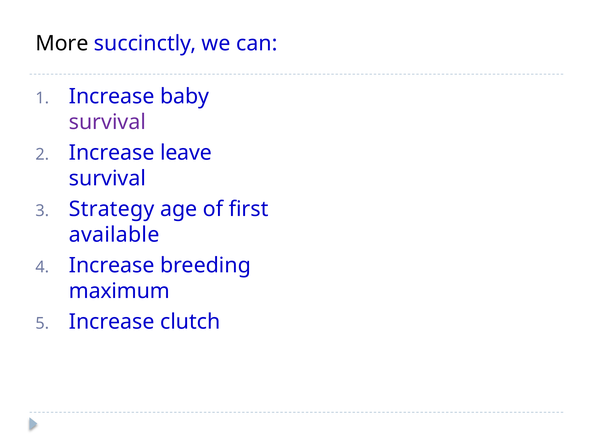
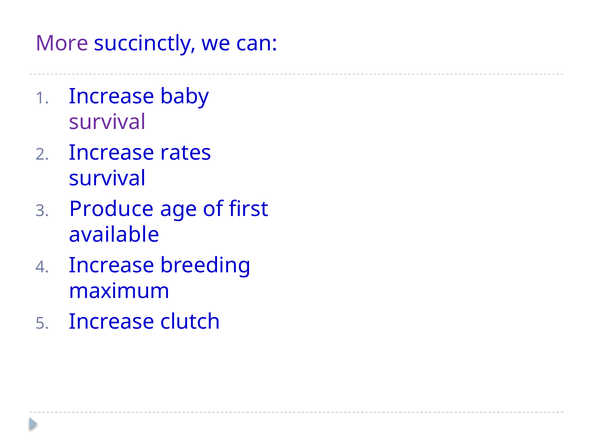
More colour: black -> purple (62, 44)
leave: leave -> rates (186, 153)
Strategy: Strategy -> Produce (112, 209)
